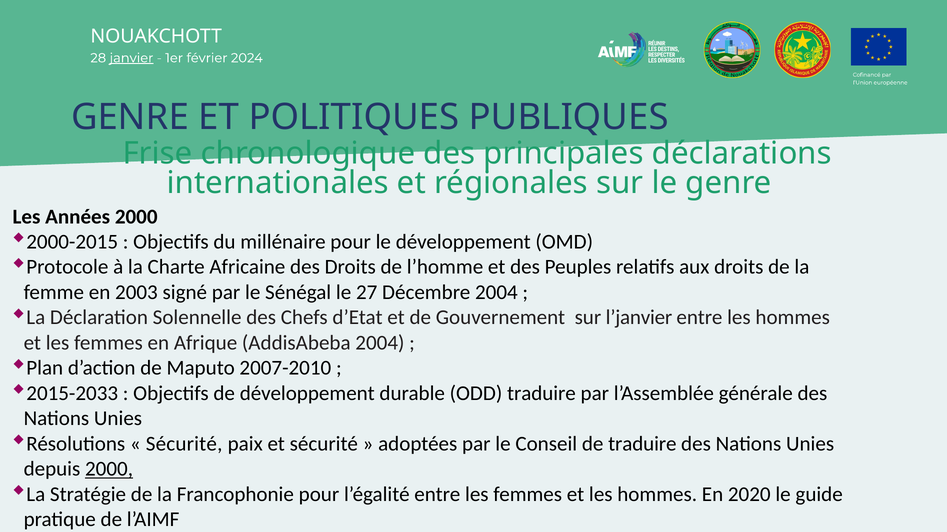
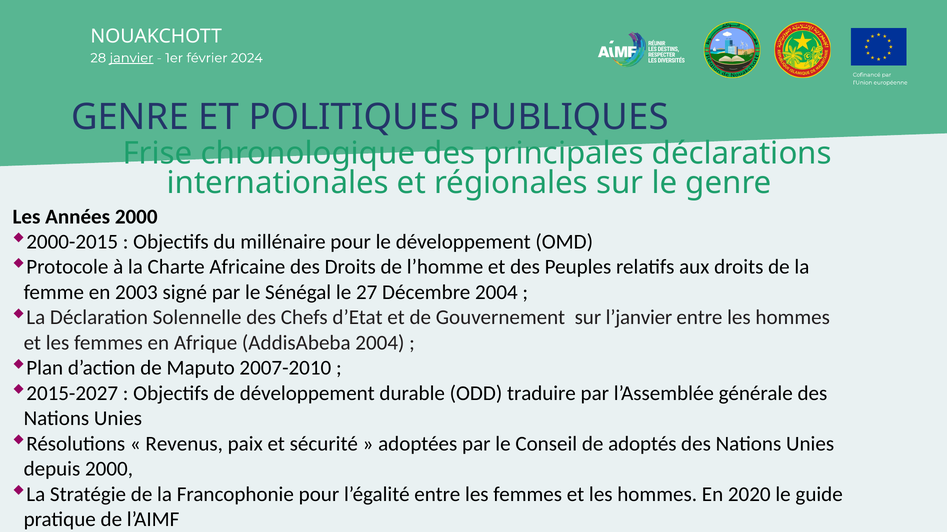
2015-2033: 2015-2033 -> 2015-2027 (72, 394)
Sécurité: Sécurité -> Revenus (184, 444)
de traduire: traduire -> adoptés (642, 444)
2000 underline: present -> none (109, 469)
